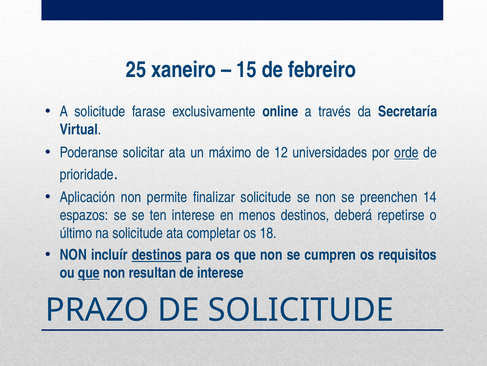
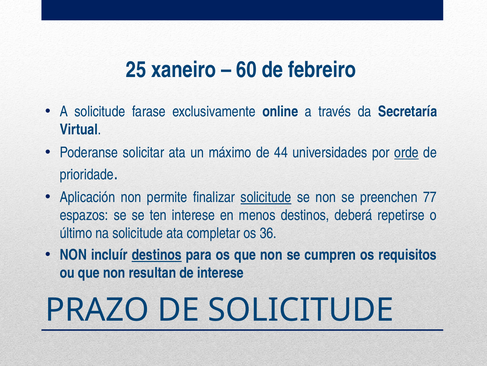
15: 15 -> 60 (246, 70)
12: 12 -> 44 (281, 152)
solicitude underline: none -> present (266, 197)
14: 14 -> 77 (430, 197)
18: 18 -> 36 (268, 233)
que underline: present -> none (89, 272)
